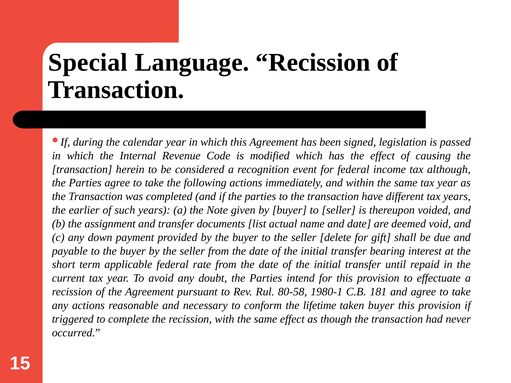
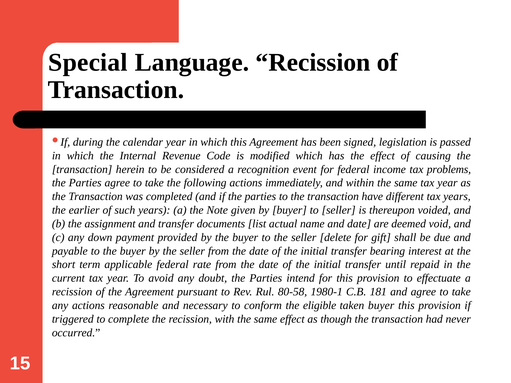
although: although -> problems (449, 169)
lifetime: lifetime -> eligible (320, 306)
